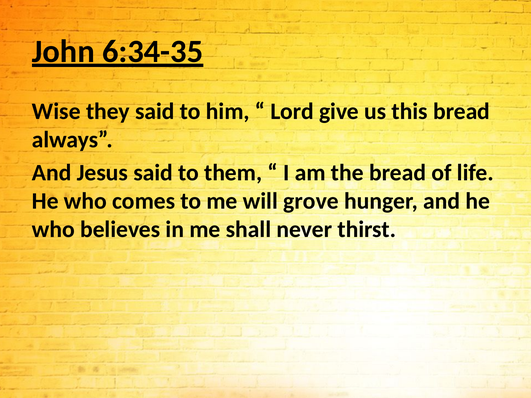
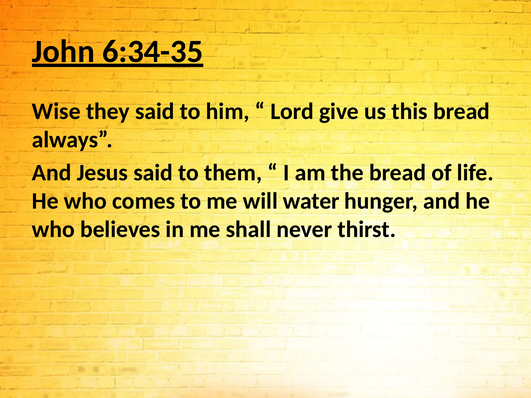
grove: grove -> water (311, 201)
